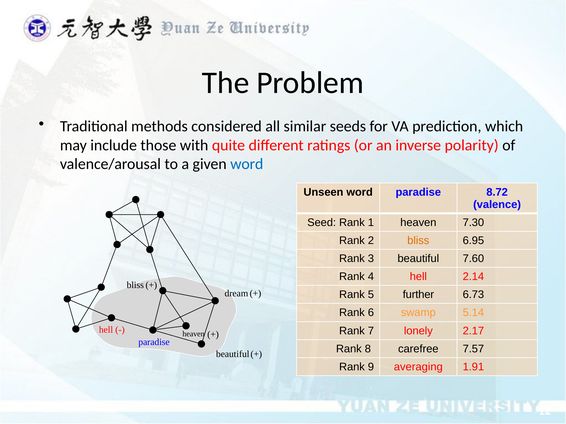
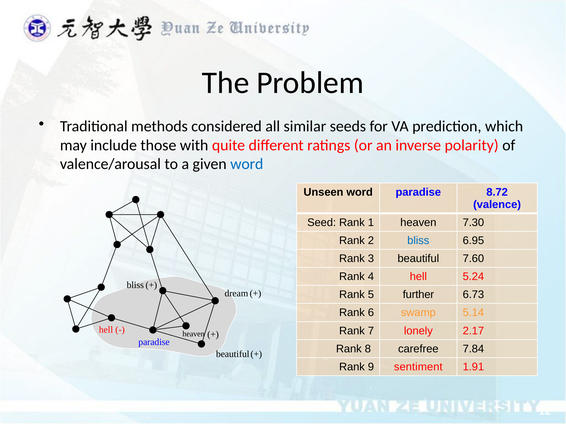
bliss colour: orange -> blue (418, 241)
2.14: 2.14 -> 5.24 (473, 277)
7.57: 7.57 -> 7.84 (473, 349)
averaging: averaging -> sentiment (418, 367)
